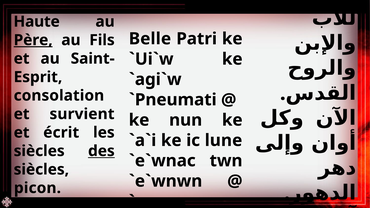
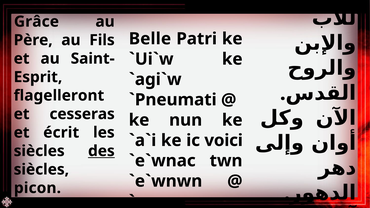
Haute: Haute -> Grâce (36, 22)
Père underline: present -> none (33, 40)
consolation: consolation -> flagelleront (59, 96)
survient: survient -> cesseras (82, 114)
lune: lune -> voici (224, 140)
